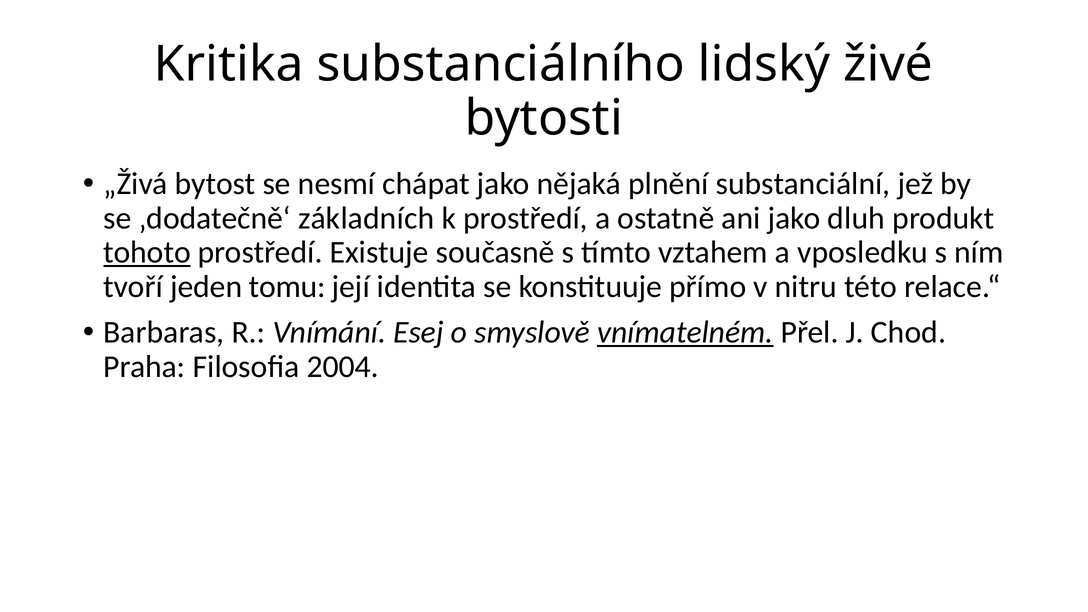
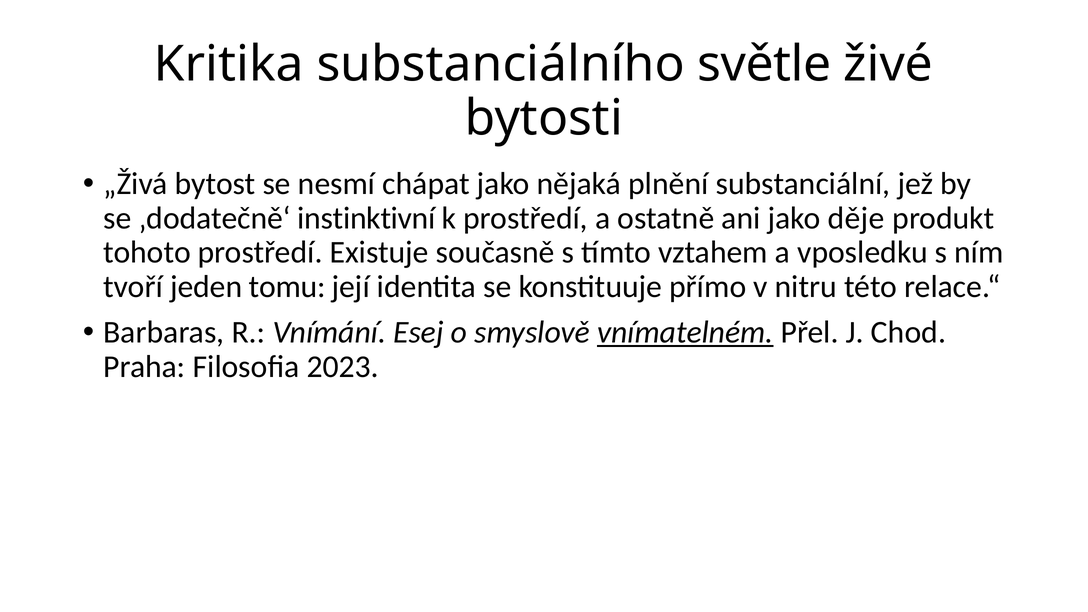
lidský: lidský -> světle (764, 64)
základních: základních -> instinktivní (366, 218)
dluh: dluh -> děje (856, 218)
tohoto underline: present -> none (147, 253)
2004: 2004 -> 2023 (343, 367)
